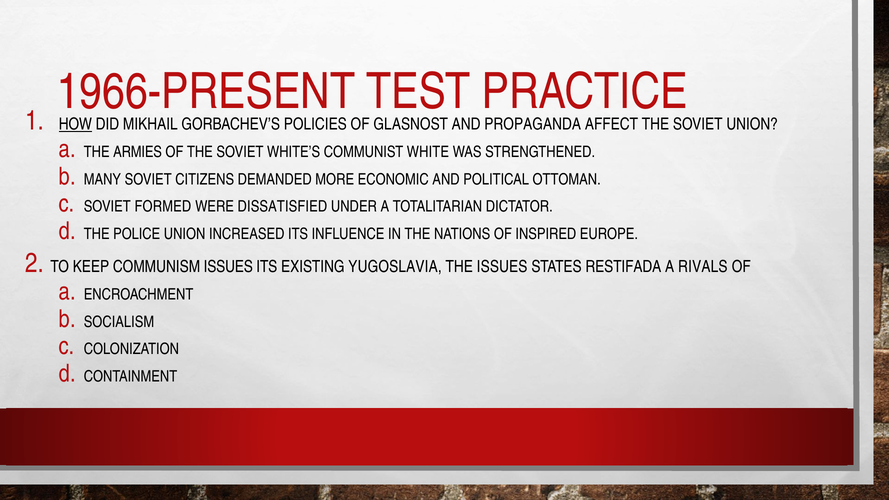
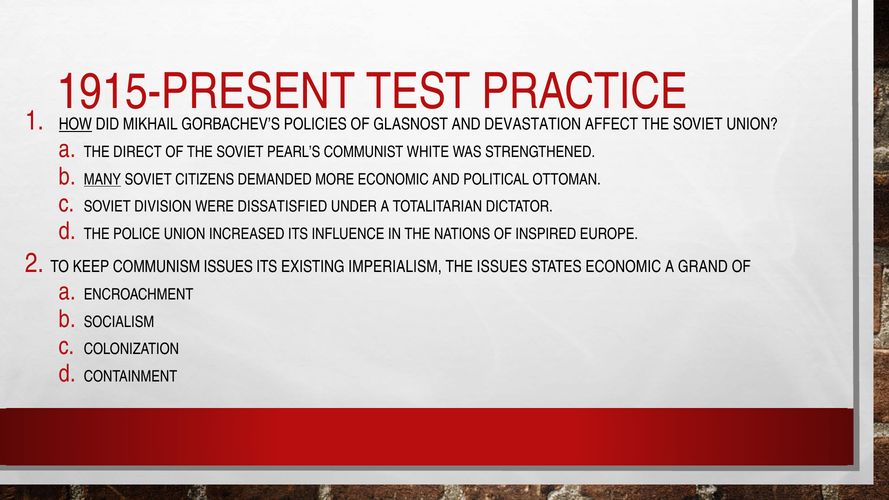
1966-PRESENT: 1966-PRESENT -> 1915-PRESENT (206, 92)
PROPAGANDA: PROPAGANDA -> DEVASTATION (533, 124)
ARMIES: ARMIES -> DIRECT (137, 152)
WHITE’S: WHITE’S -> PEARL’S (294, 152)
MANY underline: none -> present (102, 180)
FORMED: FORMED -> DIVISION (163, 207)
YUGOSLAVIA: YUGOSLAVIA -> IMPERIALISM (395, 267)
STATES RESTIFADA: RESTIFADA -> ECONOMIC (623, 267)
RIVALS: RIVALS -> GRAND (703, 267)
